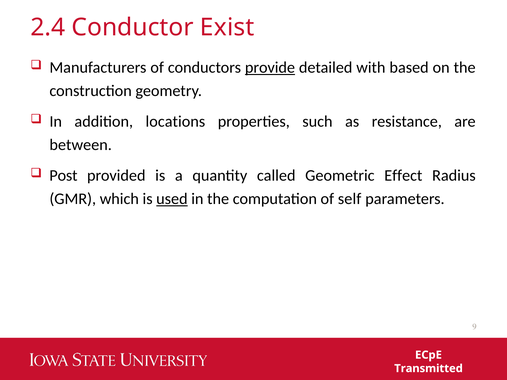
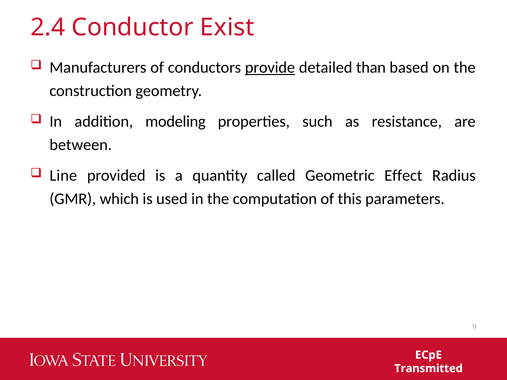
with: with -> than (371, 67)
locations: locations -> modeling (175, 122)
Post: Post -> Line (63, 176)
used underline: present -> none (172, 199)
self: self -> this (350, 199)
